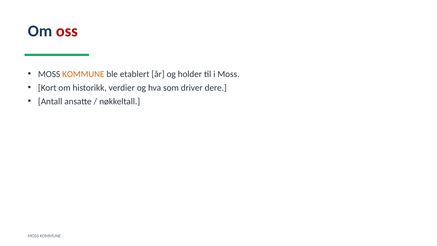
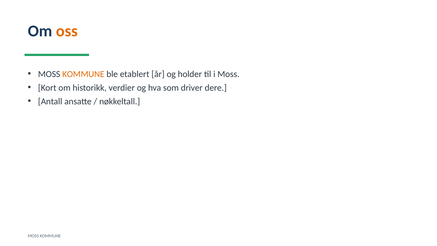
oss colour: red -> orange (67, 31)
